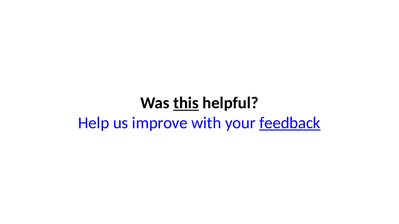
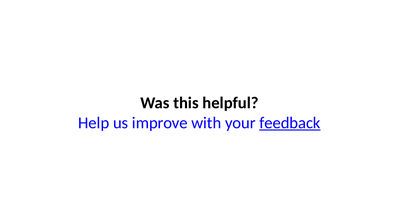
this underline: present -> none (186, 103)
